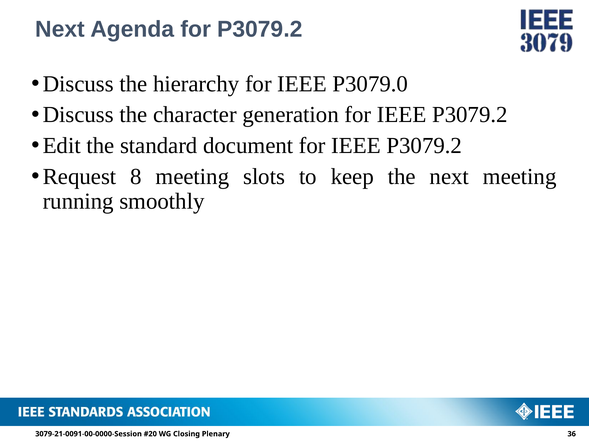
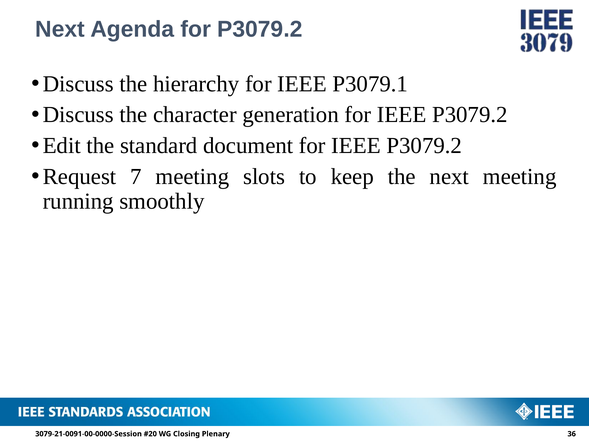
P3079.0: P3079.0 -> P3079.1 (370, 84)
8: 8 -> 7 (136, 176)
